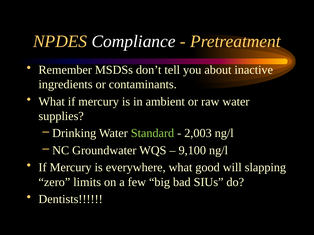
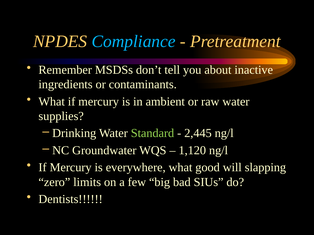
Compliance colour: white -> light blue (134, 41)
2,003: 2,003 -> 2,445 (198, 133)
9,100: 9,100 -> 1,120 (192, 151)
